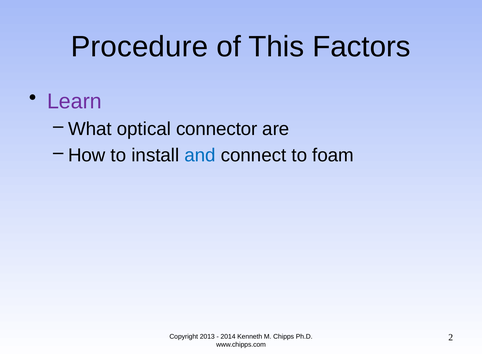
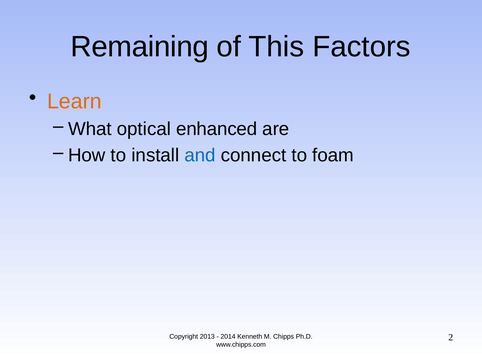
Procedure: Procedure -> Remaining (140, 47)
Learn colour: purple -> orange (74, 101)
connector: connector -> enhanced (217, 129)
